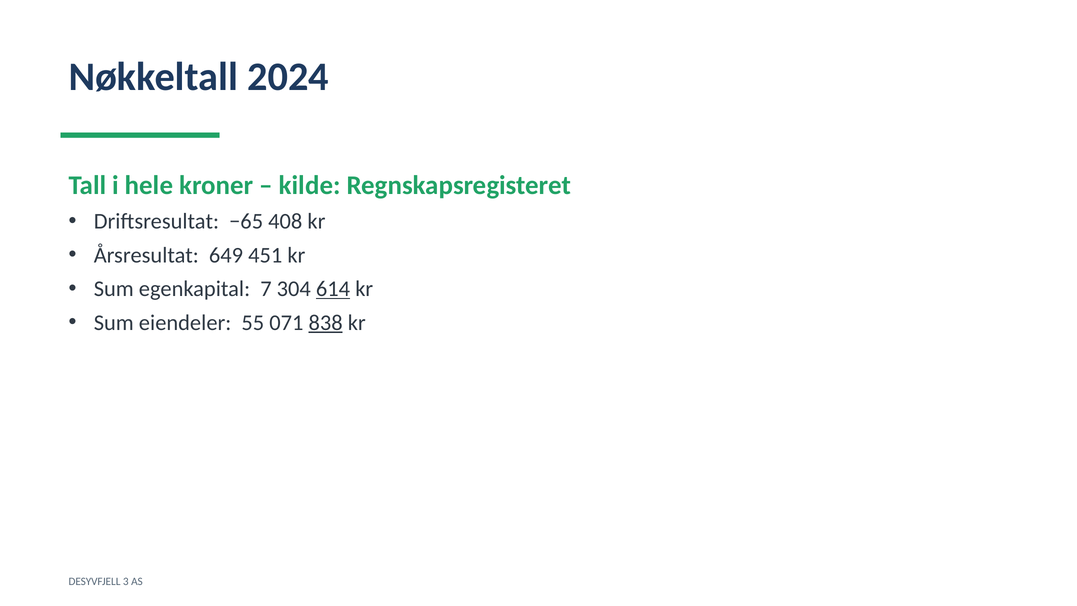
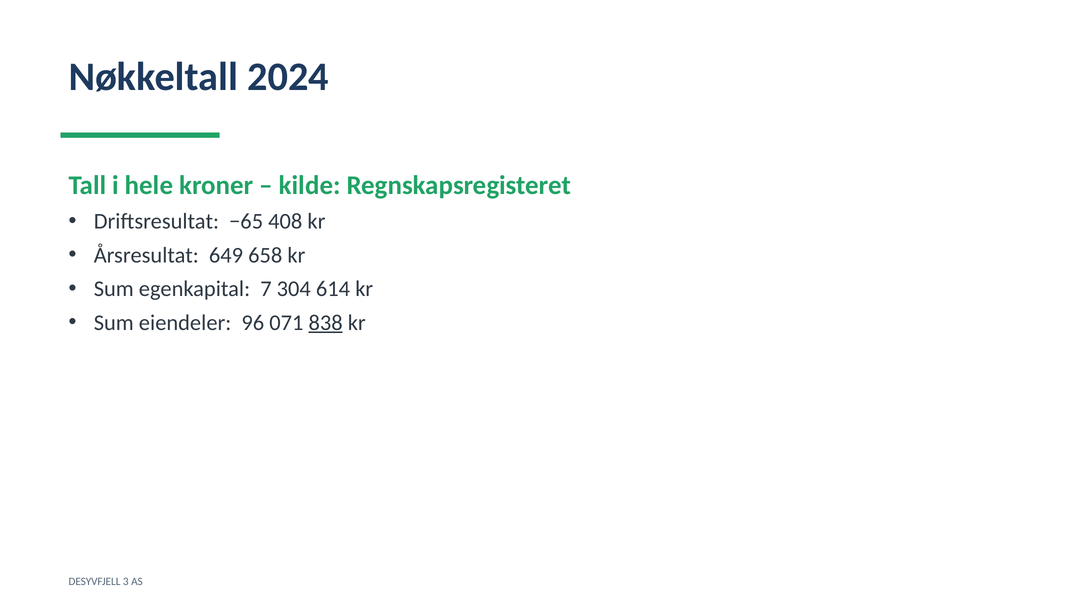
451: 451 -> 658 (265, 255)
614 underline: present -> none (333, 289)
55: 55 -> 96 (253, 322)
